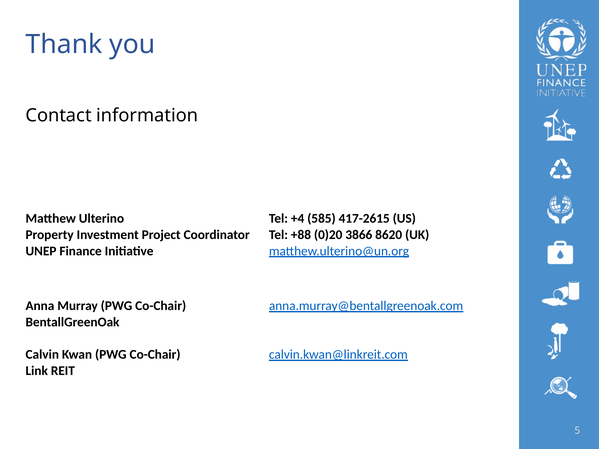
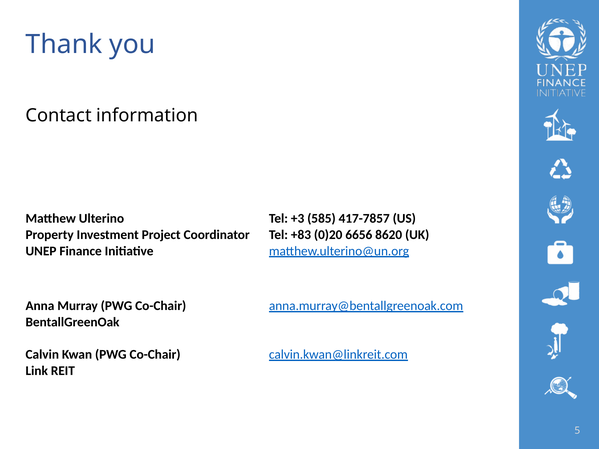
+4: +4 -> +3 (298, 219)
417-2615: 417-2615 -> 417-7857 (364, 219)
+88: +88 -> +83 (301, 235)
3866: 3866 -> 6656 (359, 235)
